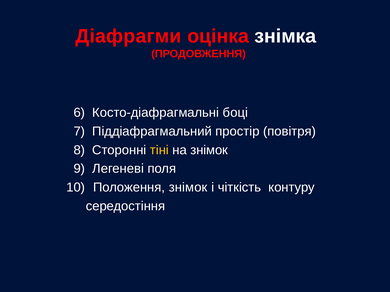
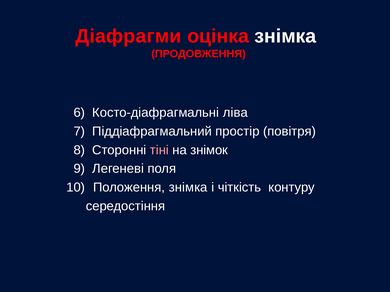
боці: боці -> ліва (235, 113)
тіні colour: yellow -> pink (159, 150)
Положення знімок: знімок -> знімка (188, 188)
